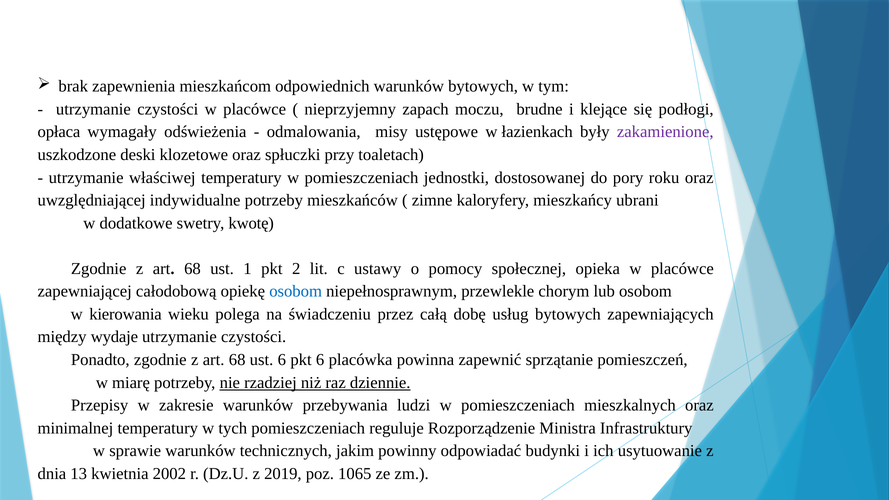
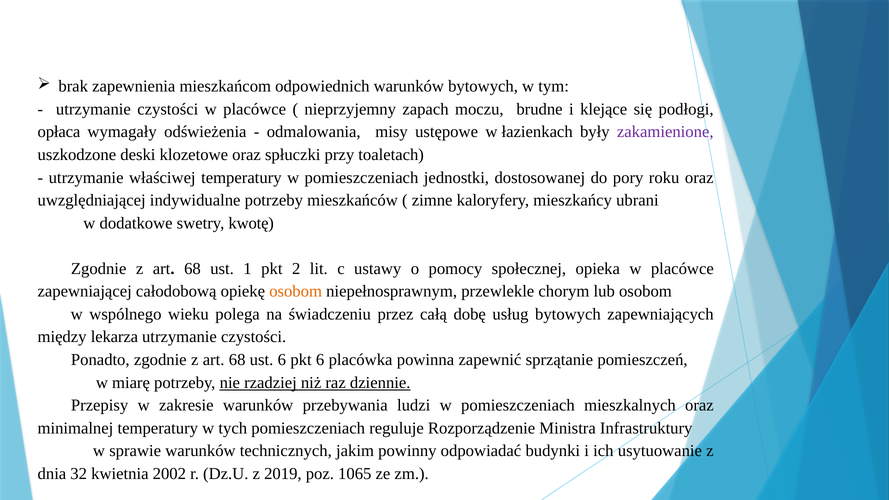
osobom colour: blue -> orange (296, 291)
kierowania: kierowania -> wspólnego (125, 314)
wydaje: wydaje -> lekarza (114, 337)
13: 13 -> 32 (79, 474)
